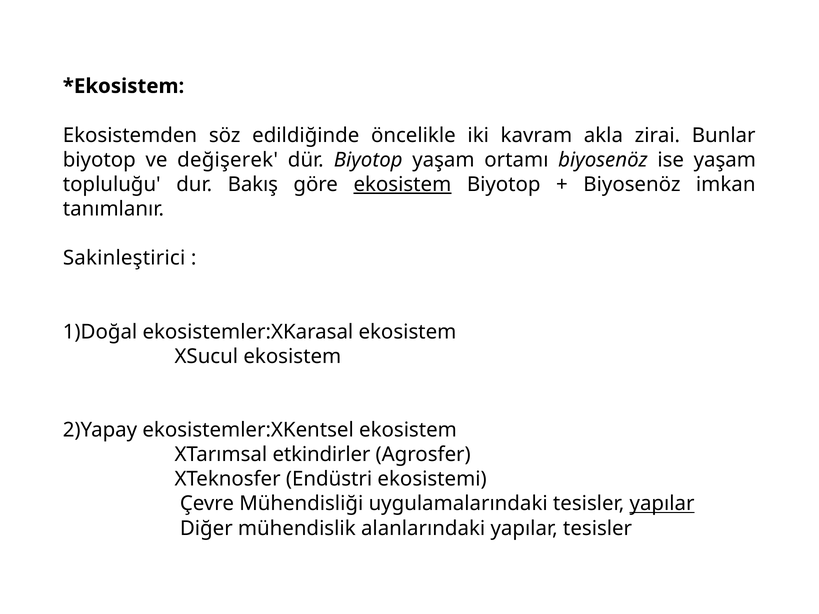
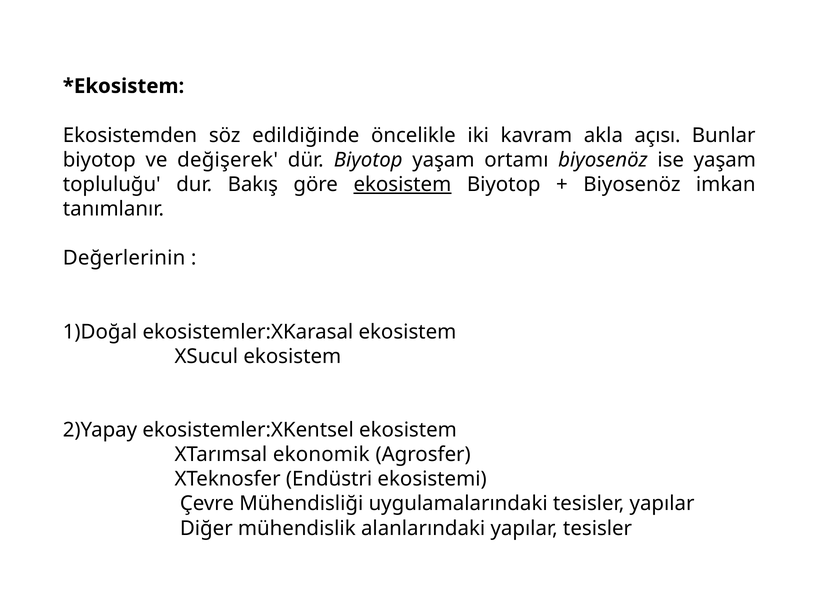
zirai: zirai -> açısı (657, 135)
Sakinleştirici: Sakinleştirici -> Değerlerinin (124, 258)
etkindirler: etkindirler -> ekonomik (321, 455)
yapılar underline: present -> none (662, 504)
